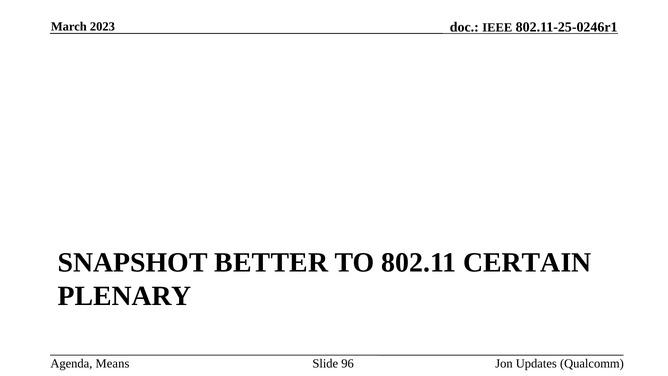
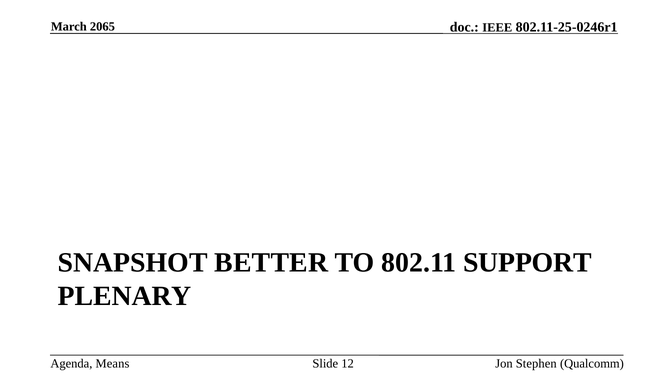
2023: 2023 -> 2065 (102, 27)
CERTAIN: CERTAIN -> SUPPORT (527, 263)
96: 96 -> 12 (348, 363)
Updates: Updates -> Stephen (536, 363)
